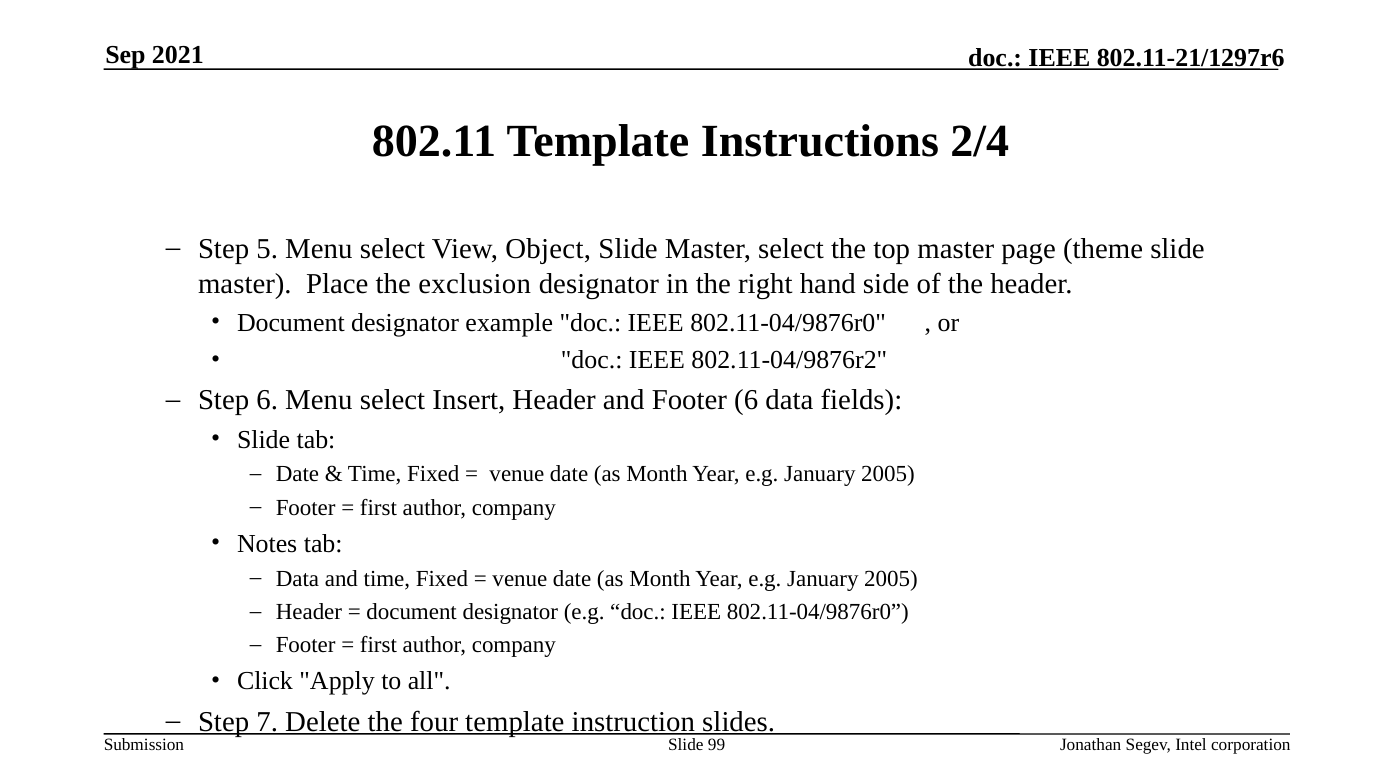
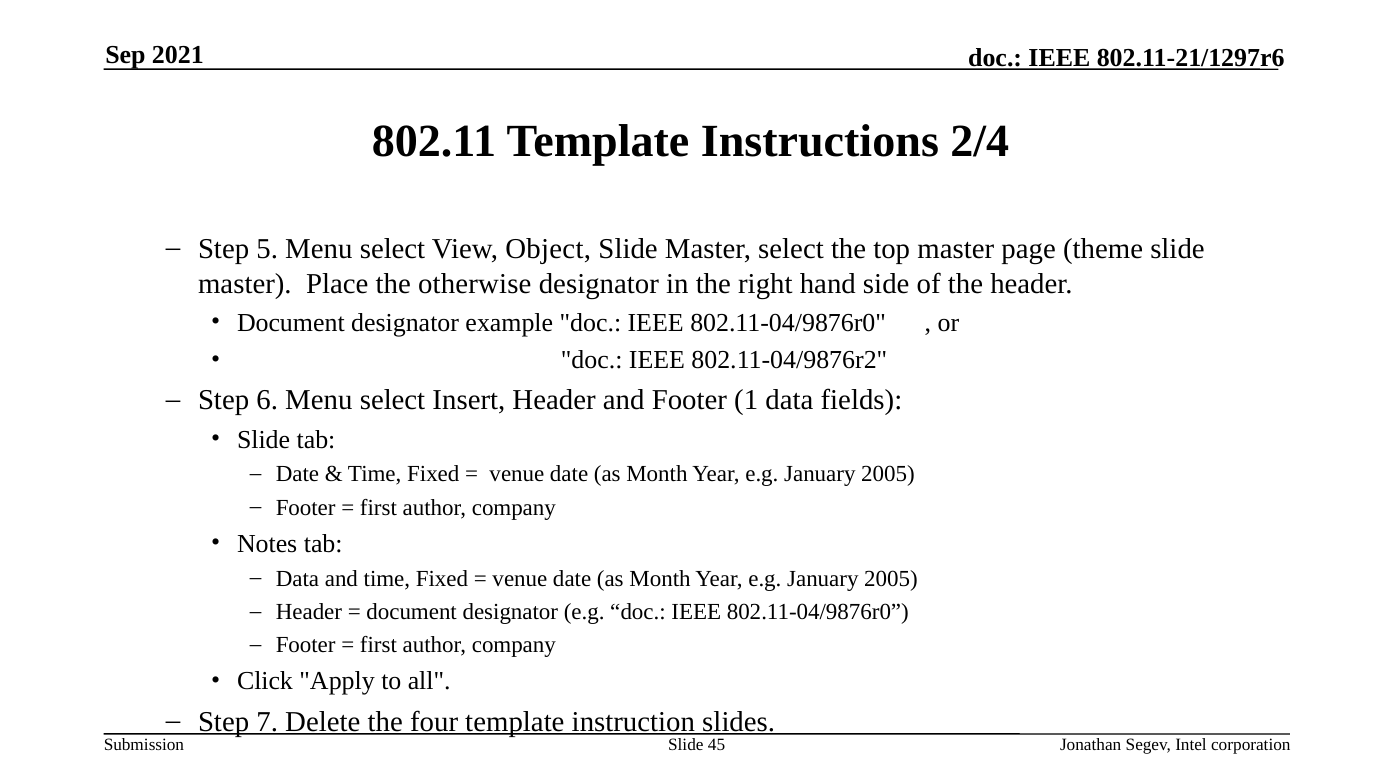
exclusion: exclusion -> otherwise (475, 284)
Footer 6: 6 -> 1 (746, 401)
99: 99 -> 45 (717, 746)
